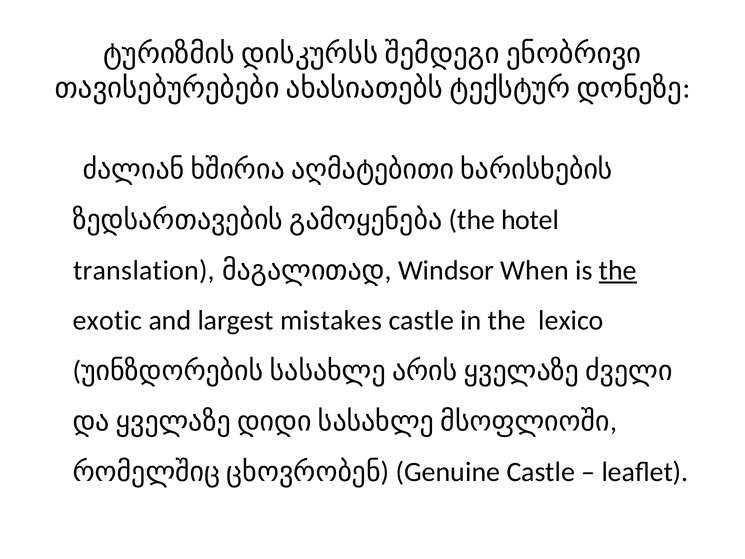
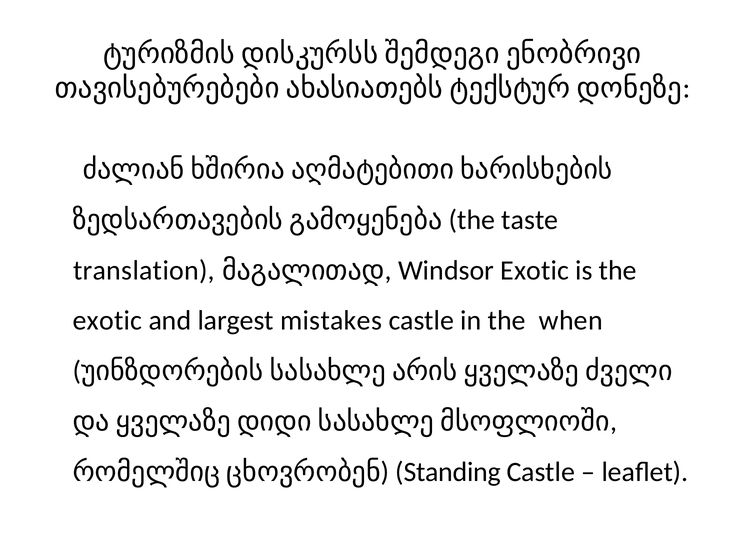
hotel: hotel -> taste (530, 220)
Windsor When: When -> Exotic (535, 270)
the underline: present -> none (618, 270)
lexico: lexico -> when (571, 321)
Genuine: Genuine -> Standing (448, 472)
